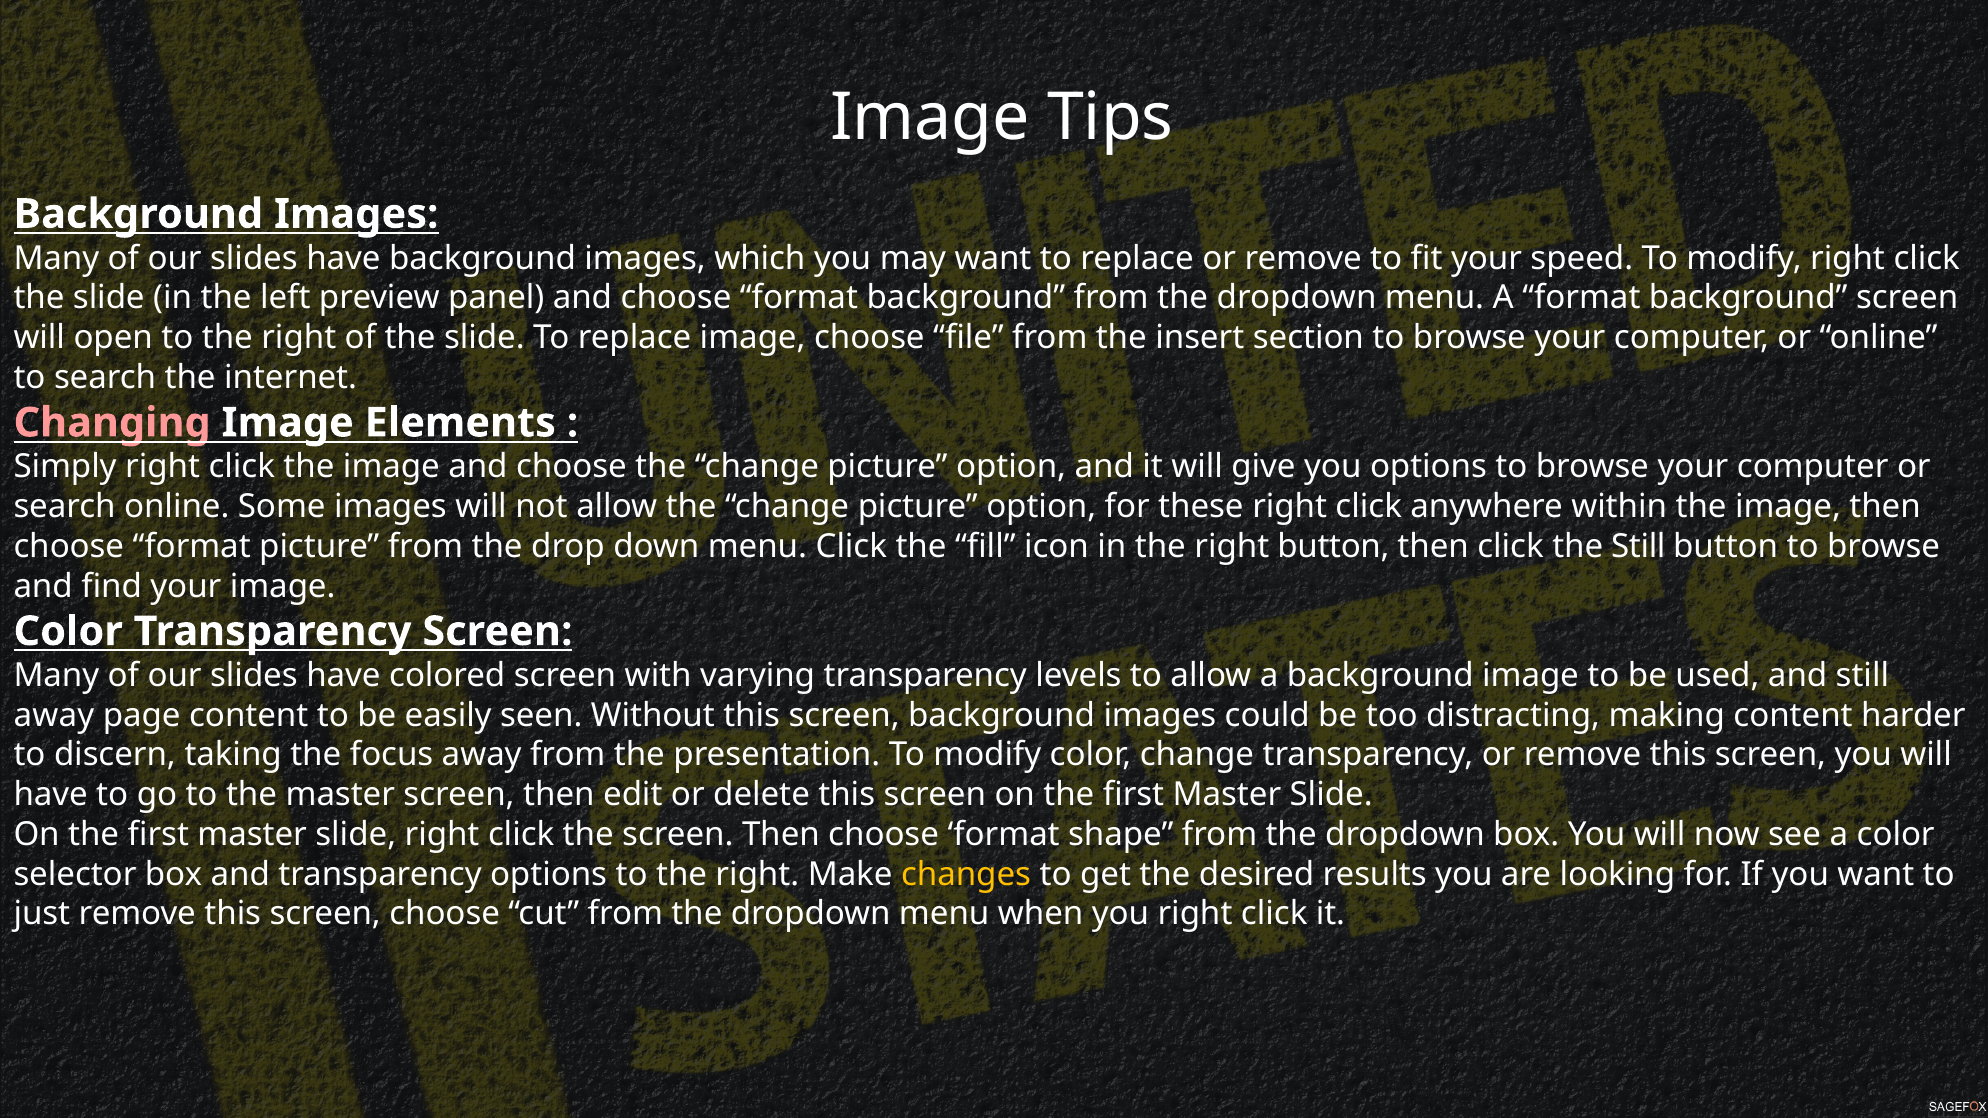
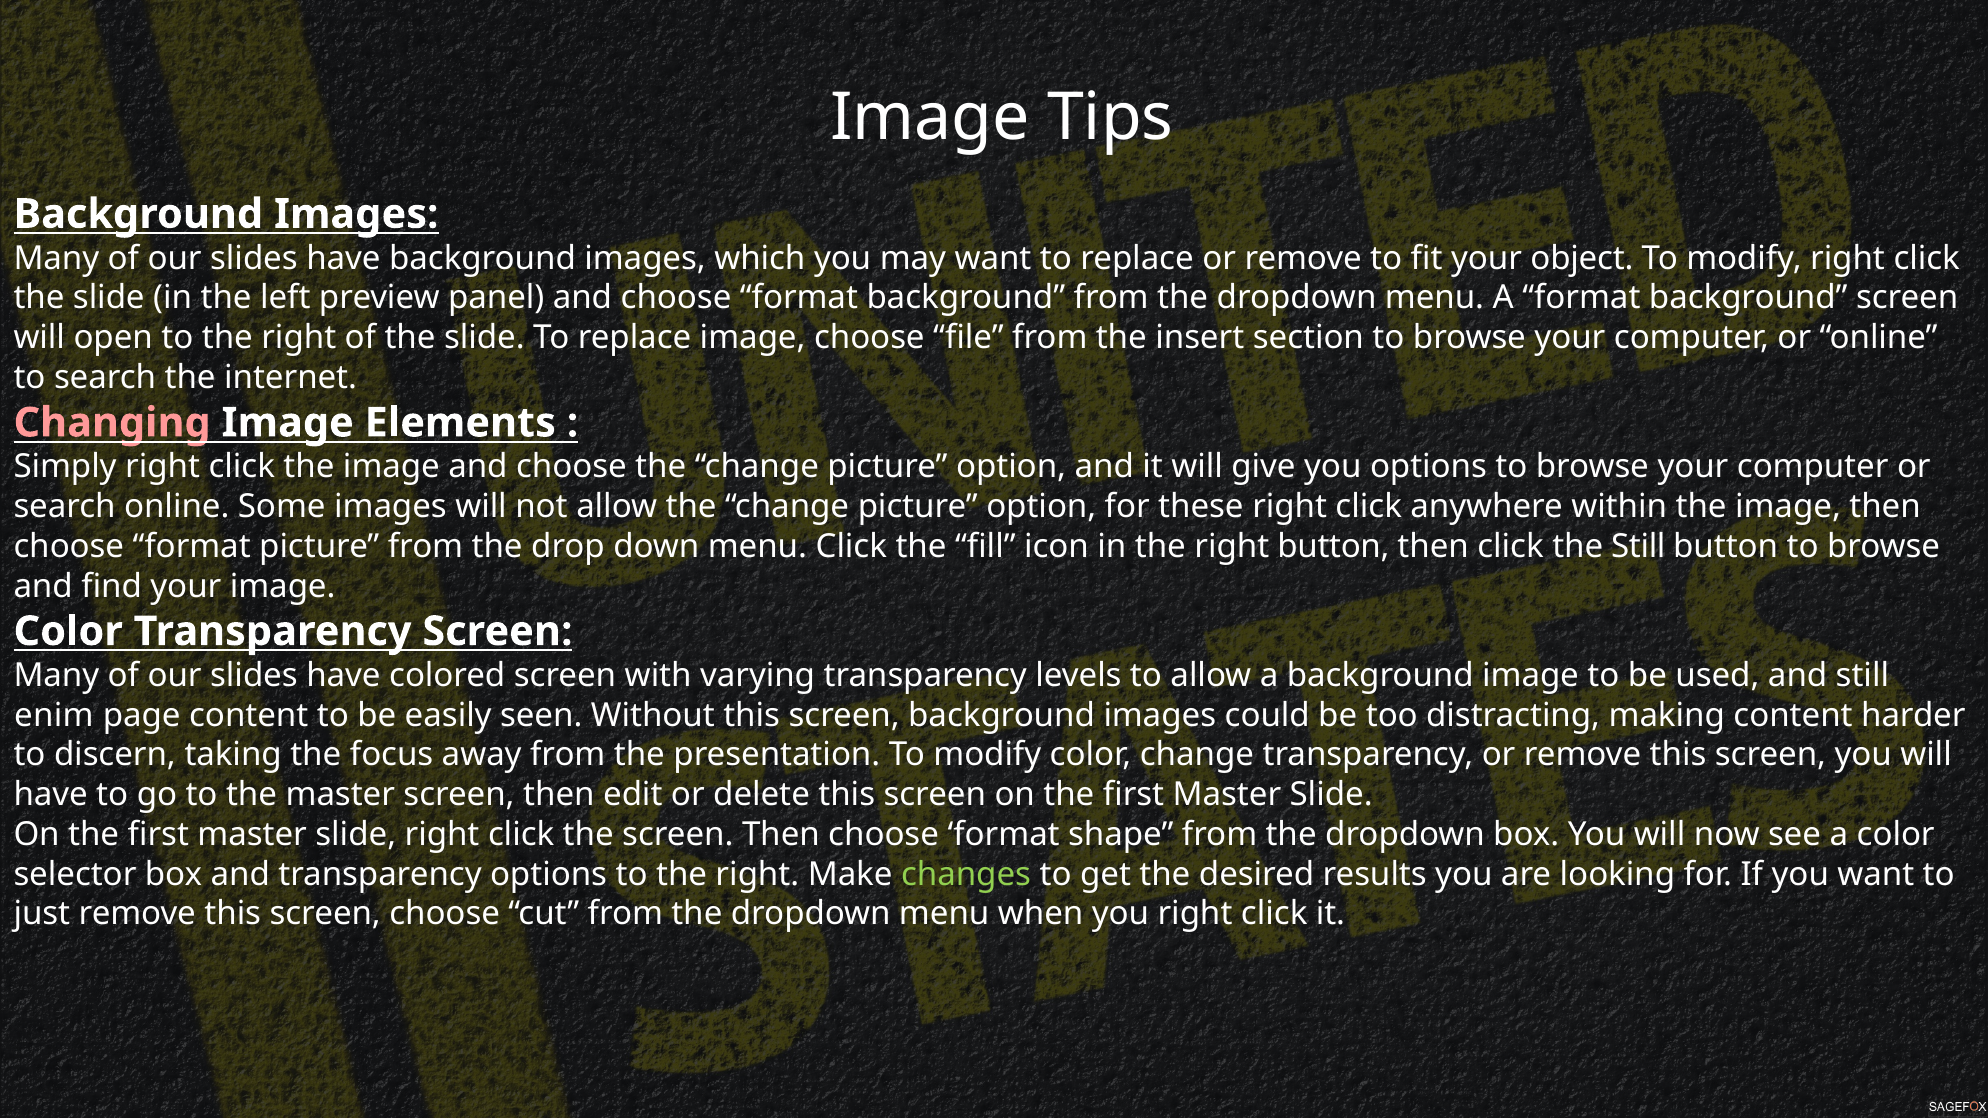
speed: speed -> object (1582, 258)
away: away -> enim (54, 715)
changes colour: yellow -> light green (966, 874)
